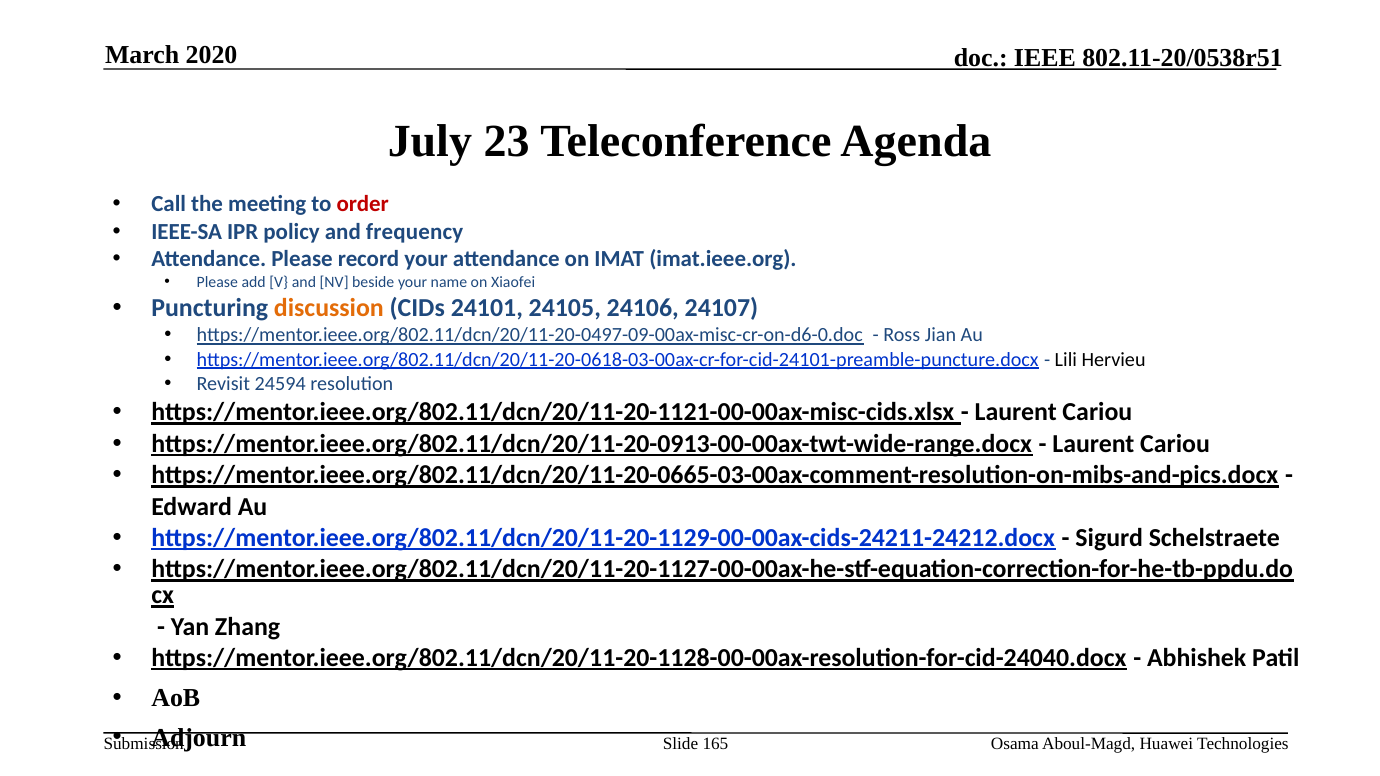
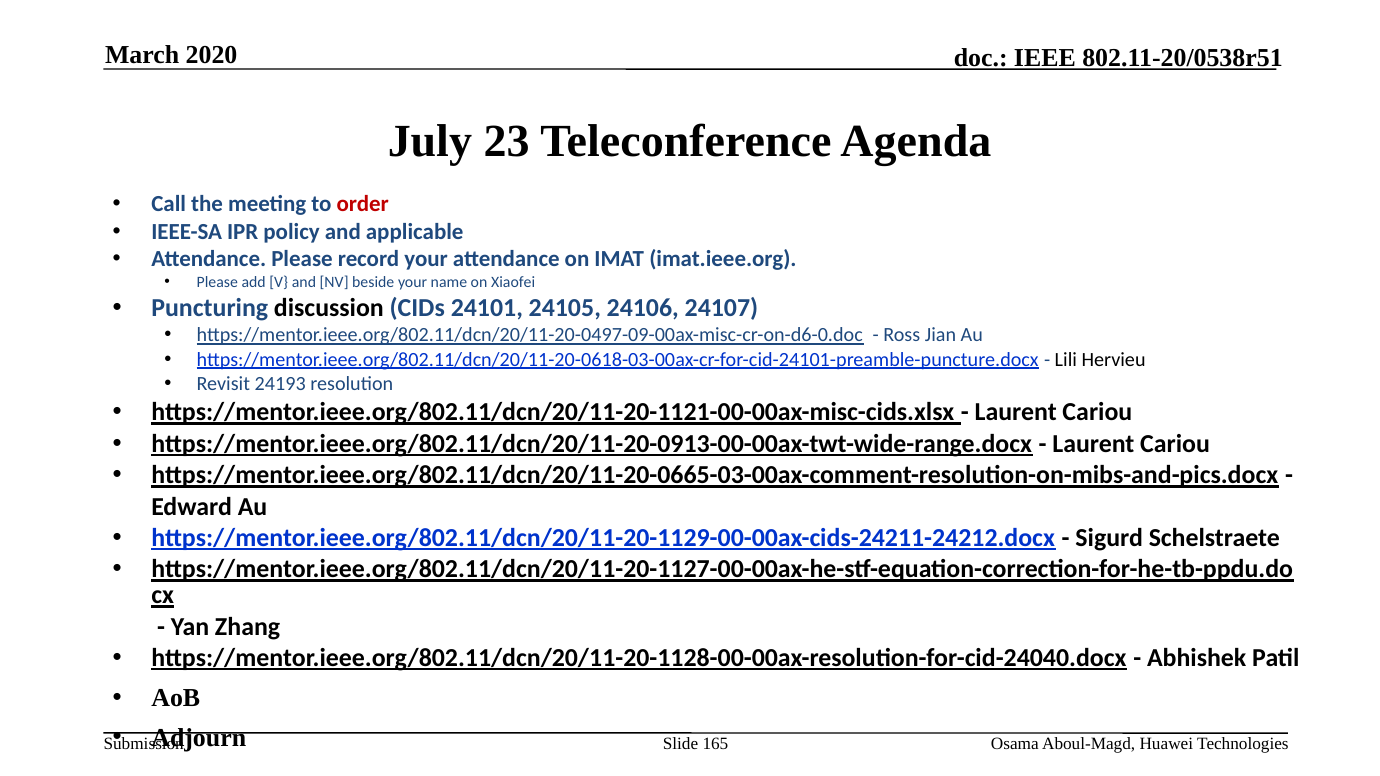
frequency: frequency -> applicable (415, 232)
discussion colour: orange -> black (329, 308)
24594: 24594 -> 24193 (280, 384)
